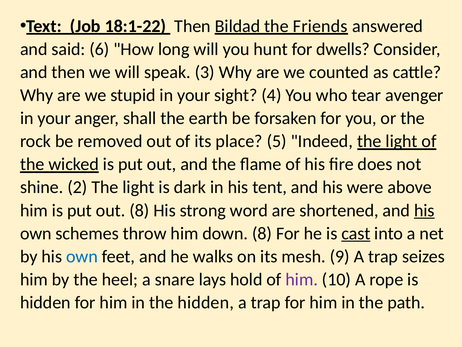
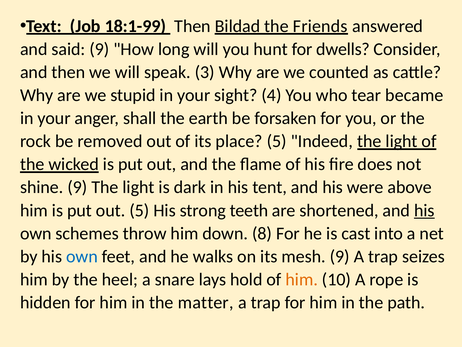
18:1-22: 18:1-22 -> 18:1-99 (135, 26)
said 6: 6 -> 9 (99, 49)
avenger: avenger -> became (414, 95)
shine 2: 2 -> 9 (77, 187)
out 8: 8 -> 5 (139, 210)
word: word -> teeth (249, 210)
cast underline: present -> none (356, 233)
him colour: purple -> orange (302, 279)
the hidden: hidden -> matter (206, 302)
